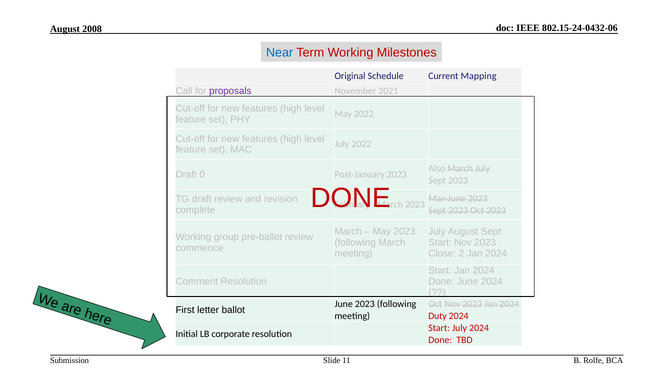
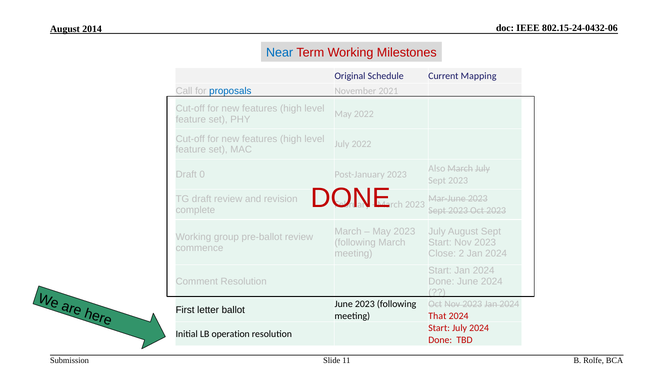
2008: 2008 -> 2014 (92, 29)
proposals colour: purple -> blue (230, 91)
Duty: Duty -> That (437, 316)
corporate: corporate -> operation (231, 334)
